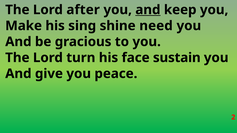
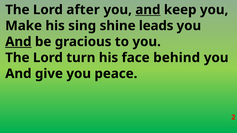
need: need -> leads (156, 26)
And underline: none -> present (18, 42)
sustain: sustain -> behind (177, 58)
